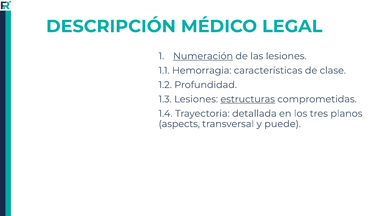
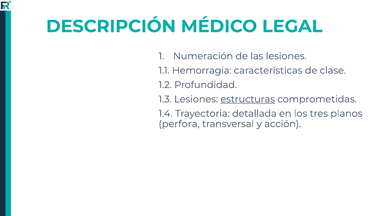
Numeración underline: present -> none (203, 56)
aspects: aspects -> perfora (179, 124)
puede: puede -> acción (283, 124)
